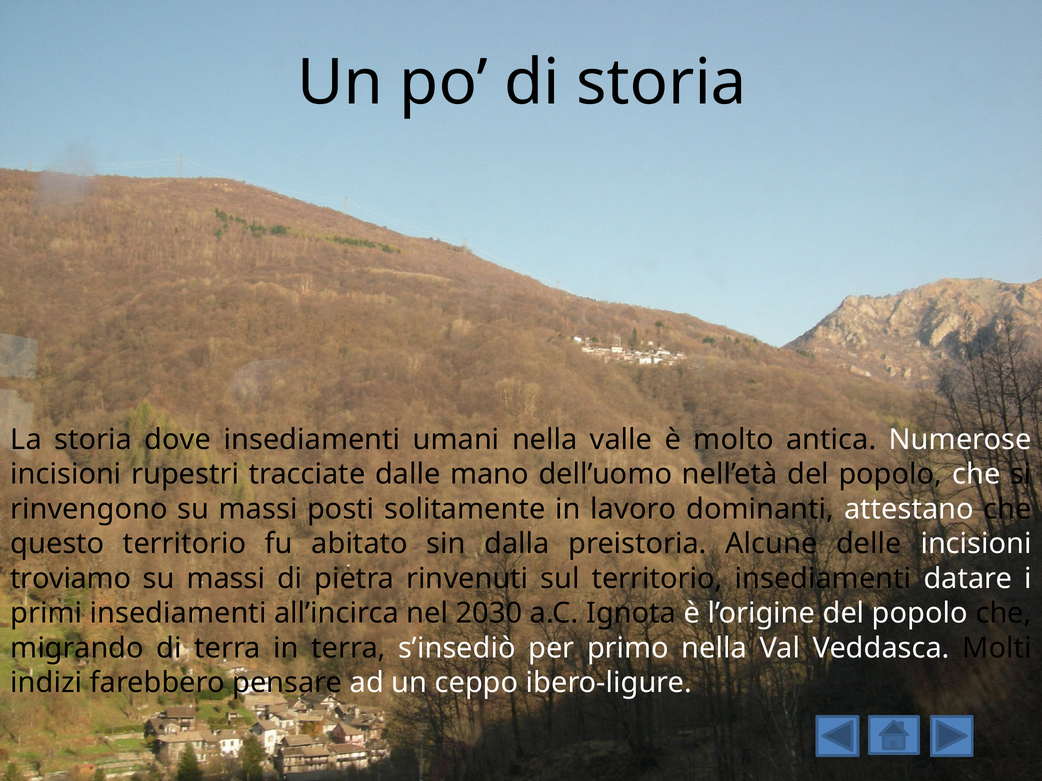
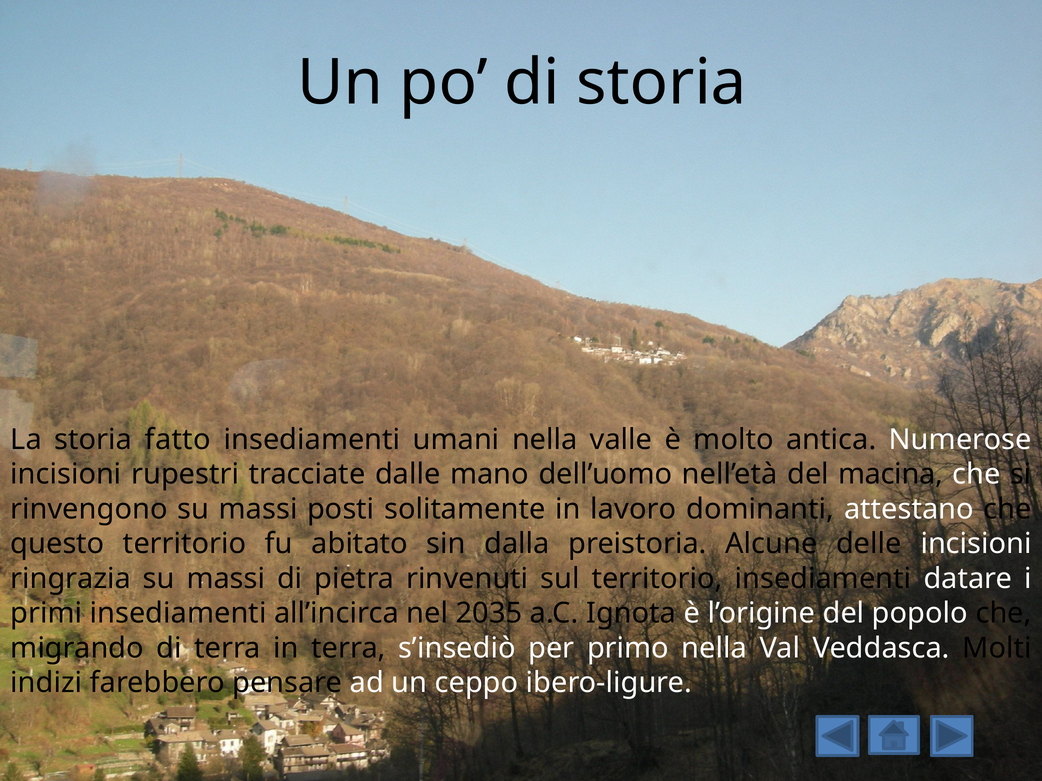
dove: dove -> fatto (178, 440)
nell’età del popolo: popolo -> macina (891, 475)
troviamo: troviamo -> ringrazia (71, 579)
2030: 2030 -> 2035 (489, 614)
